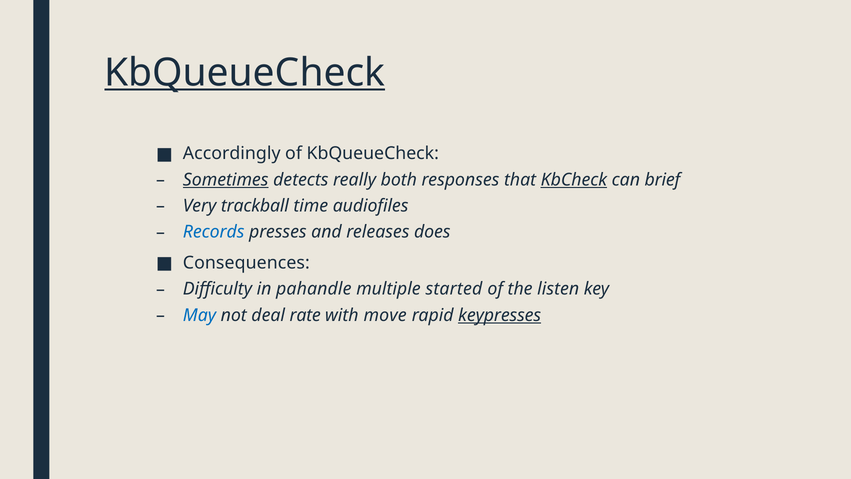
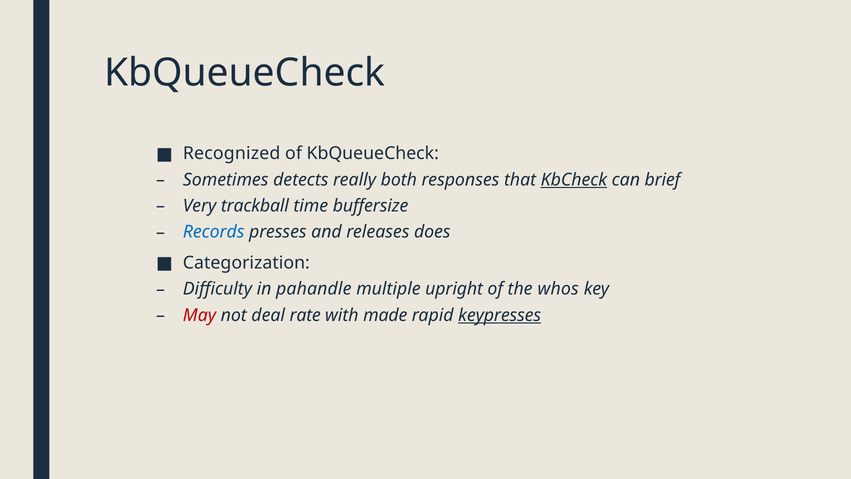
KbQueueCheck underline: present -> none (245, 73)
Accordingly: Accordingly -> Recognized (232, 153)
Sometimes underline: present -> none (226, 180)
audiofiles: audiofiles -> buffersize (371, 206)
Consequences: Consequences -> Categorization (246, 263)
started: started -> upright (454, 289)
listen: listen -> whos (558, 289)
May colour: blue -> red (199, 315)
move: move -> made (385, 315)
